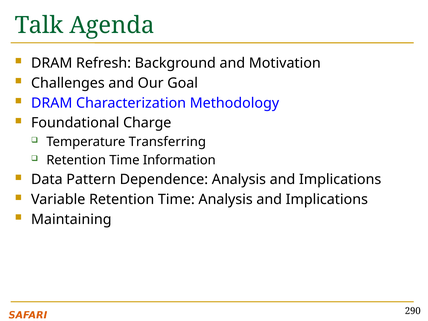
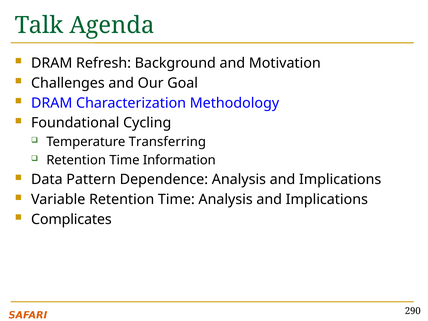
Charge: Charge -> Cycling (147, 123)
Maintaining: Maintaining -> Complicates (71, 219)
